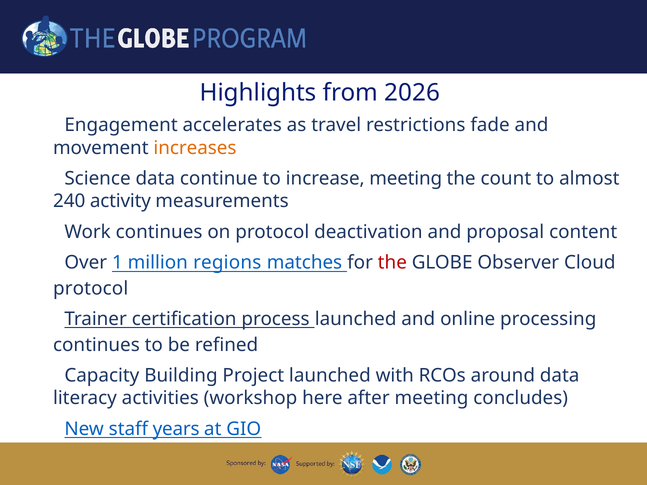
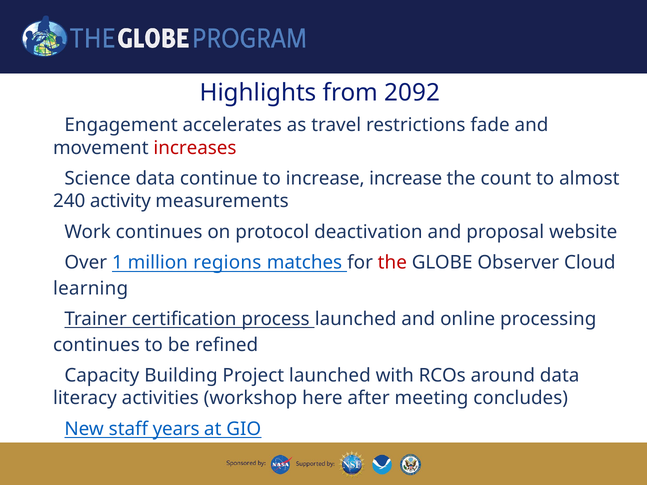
2026: 2026 -> 2092 (412, 93)
increases colour: orange -> red (195, 148)
increase meeting: meeting -> increase (406, 179)
content: content -> website (583, 232)
protocol: protocol -> learning (91, 289)
